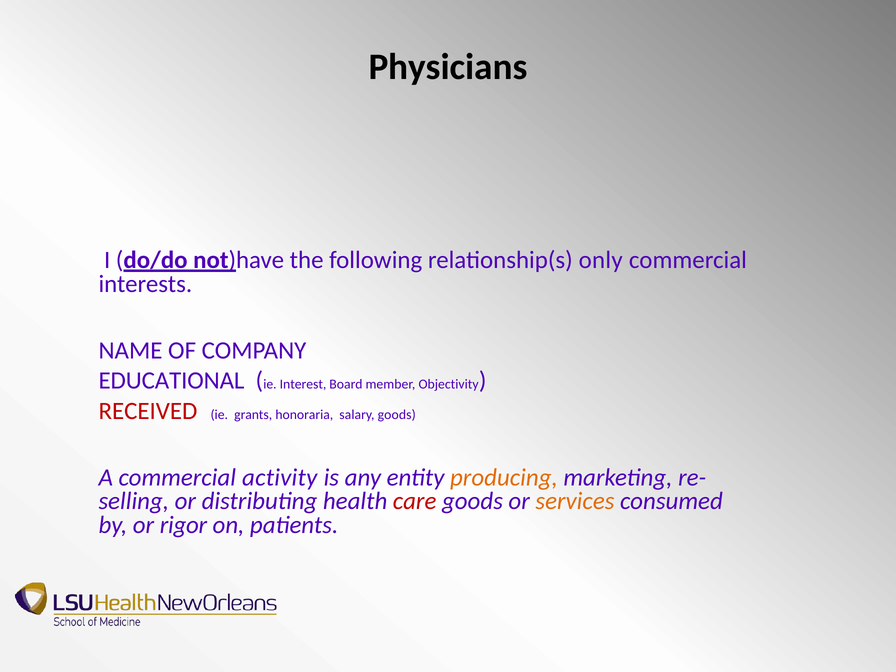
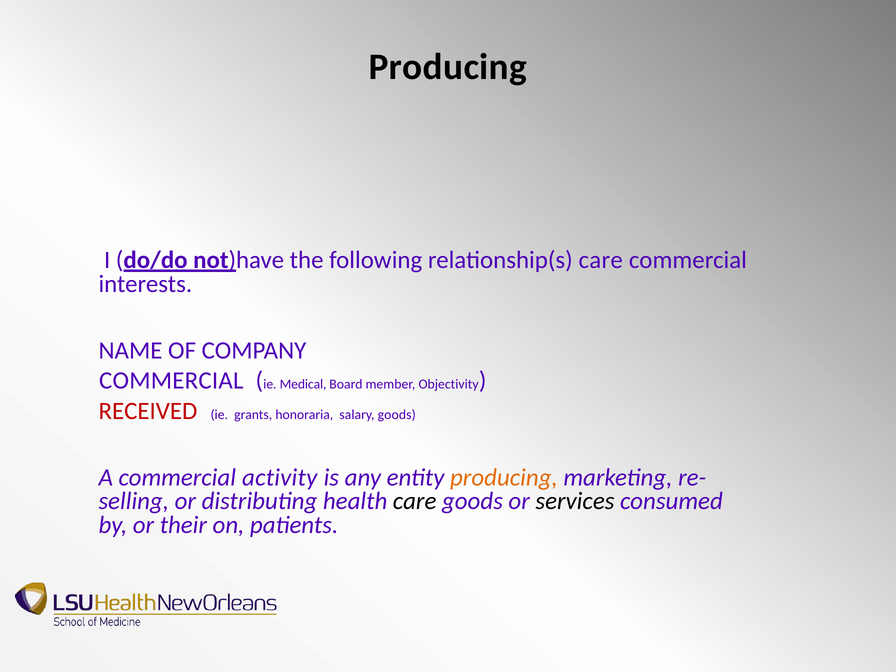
Physicians: Physicians -> Producing (448, 67)
relationship(s only: only -> care (601, 260)
EDUCATIONAL: EDUCATIONAL -> COMMERCIAL (171, 381)
Interest: Interest -> Medical (303, 384)
care colour: red -> black (415, 501)
services colour: orange -> black (575, 501)
rigor: rigor -> their (183, 525)
